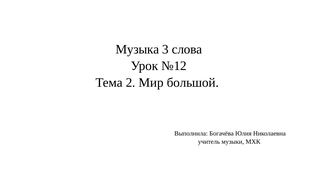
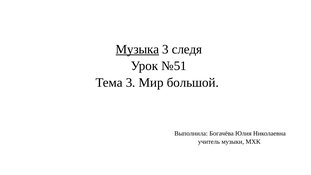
Музыка underline: none -> present (137, 49)
слова: слова -> следя (187, 49)
№12: №12 -> №51 (174, 66)
Тема 2: 2 -> 3 (131, 83)
